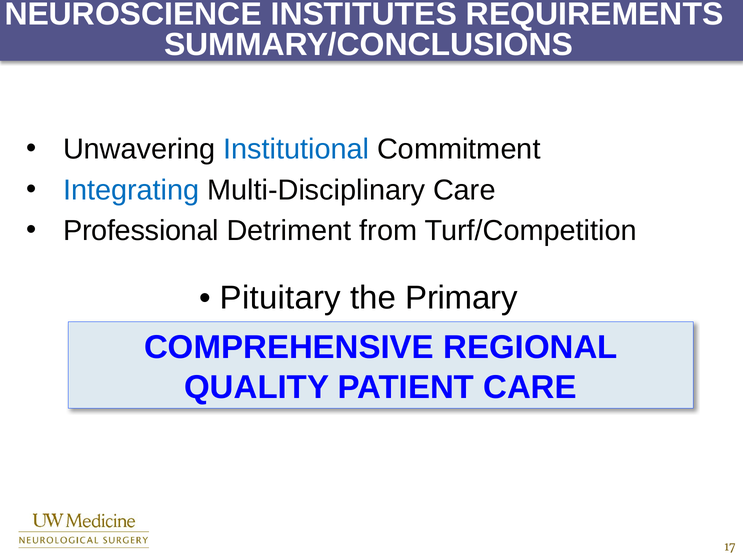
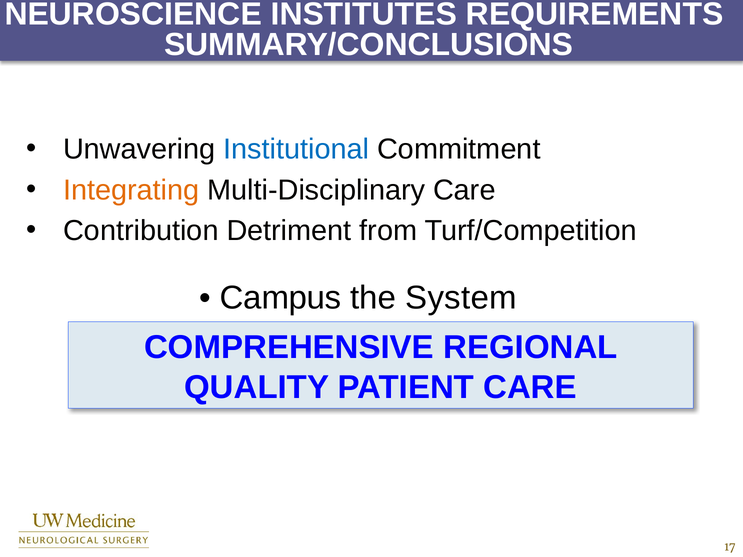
Integrating colour: blue -> orange (131, 190)
Professional: Professional -> Contribution (141, 231)
Pituitary: Pituitary -> Campus (281, 298)
Primary: Primary -> System (461, 298)
